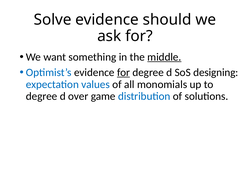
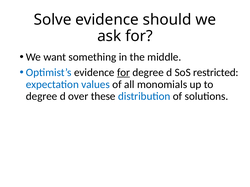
middle underline: present -> none (164, 57)
designing: designing -> restricted (216, 73)
game: game -> these (103, 97)
